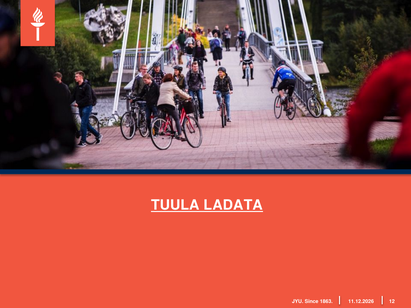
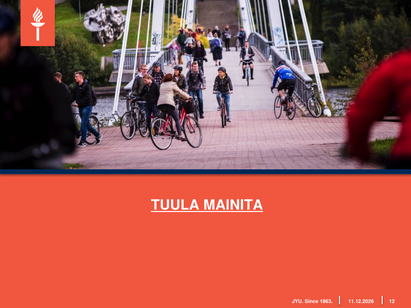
LADATA: LADATA -> MAINITA (233, 205)
